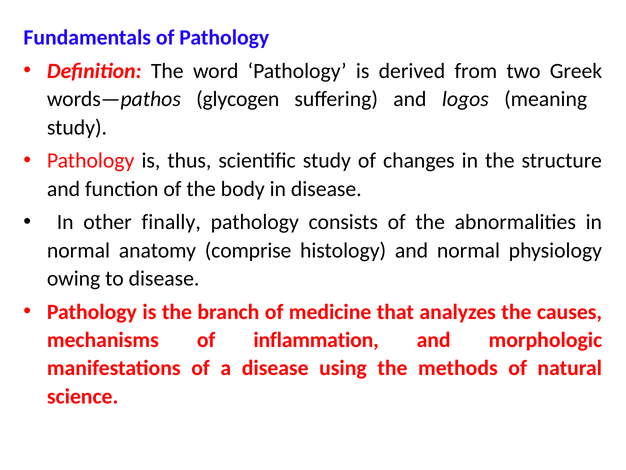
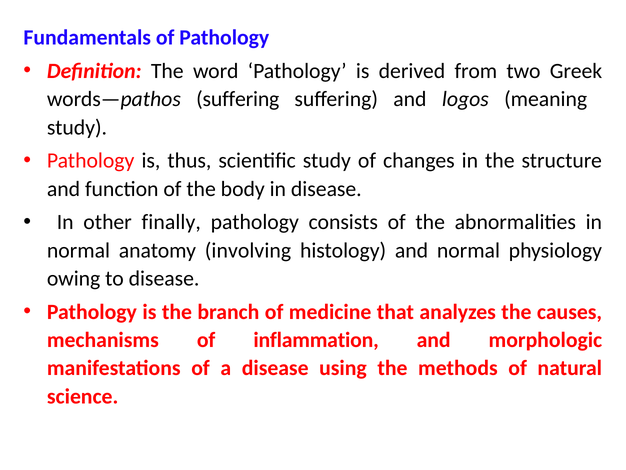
words—pathos glycogen: glycogen -> suffering (238, 99)
comprise: comprise -> involving (248, 250)
